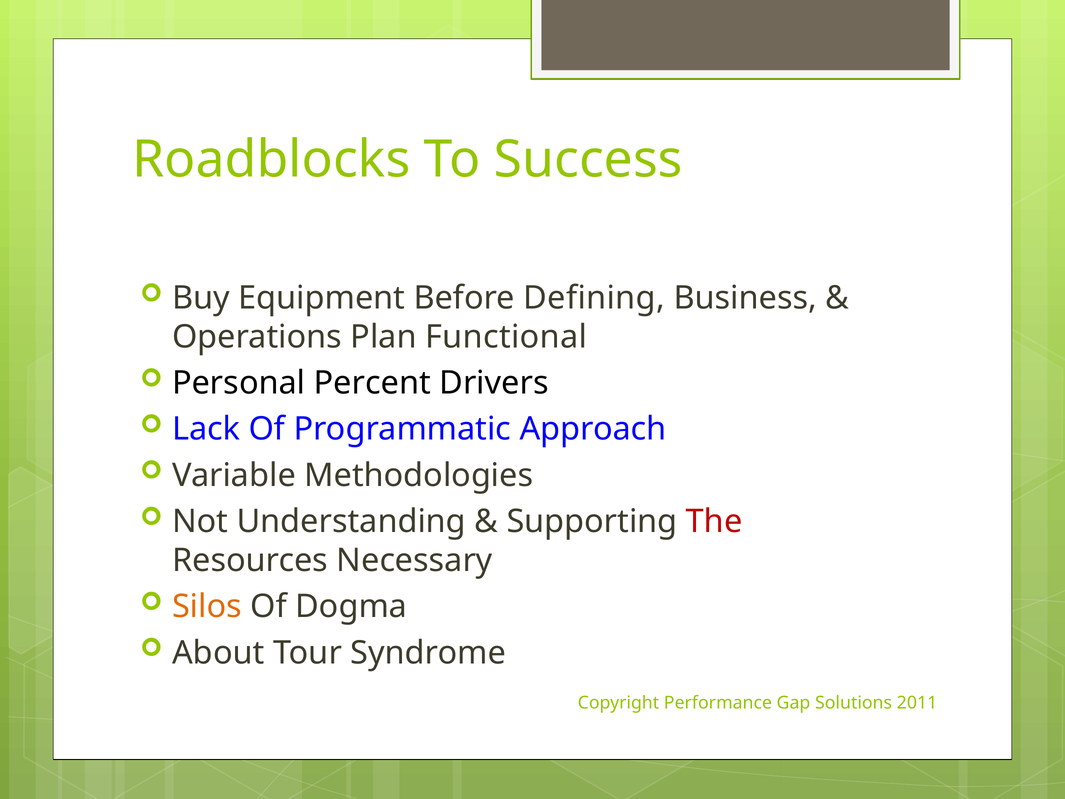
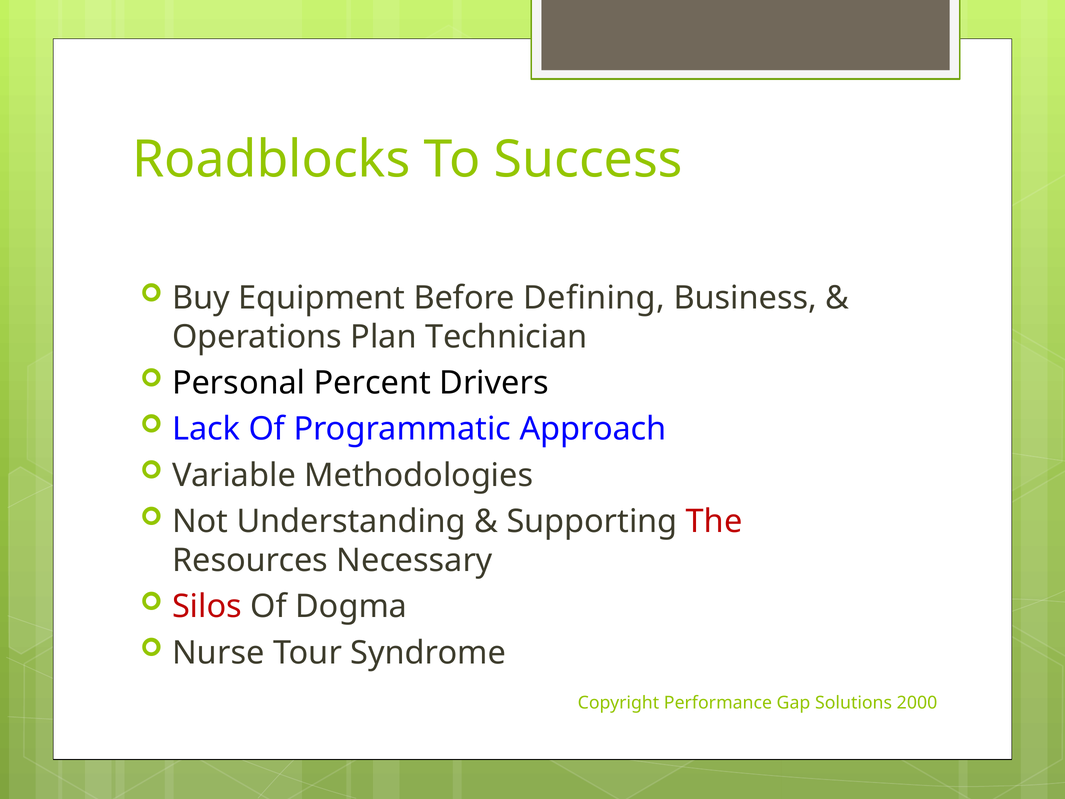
Functional: Functional -> Technician (506, 337)
Silos colour: orange -> red (207, 606)
About: About -> Nurse (218, 653)
2011: 2011 -> 2000 (917, 703)
